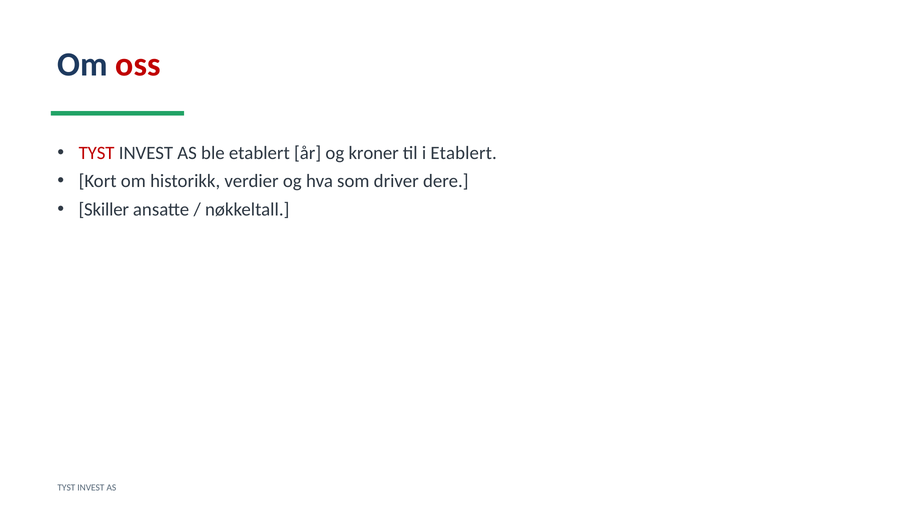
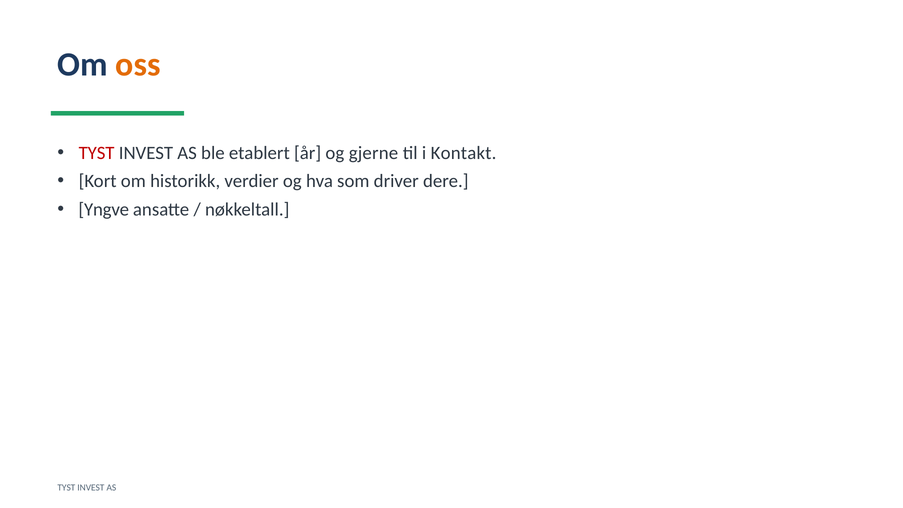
oss colour: red -> orange (138, 64)
kroner: kroner -> gjerne (373, 153)
i Etablert: Etablert -> Kontakt (464, 153)
Skiller: Skiller -> Yngve (104, 209)
